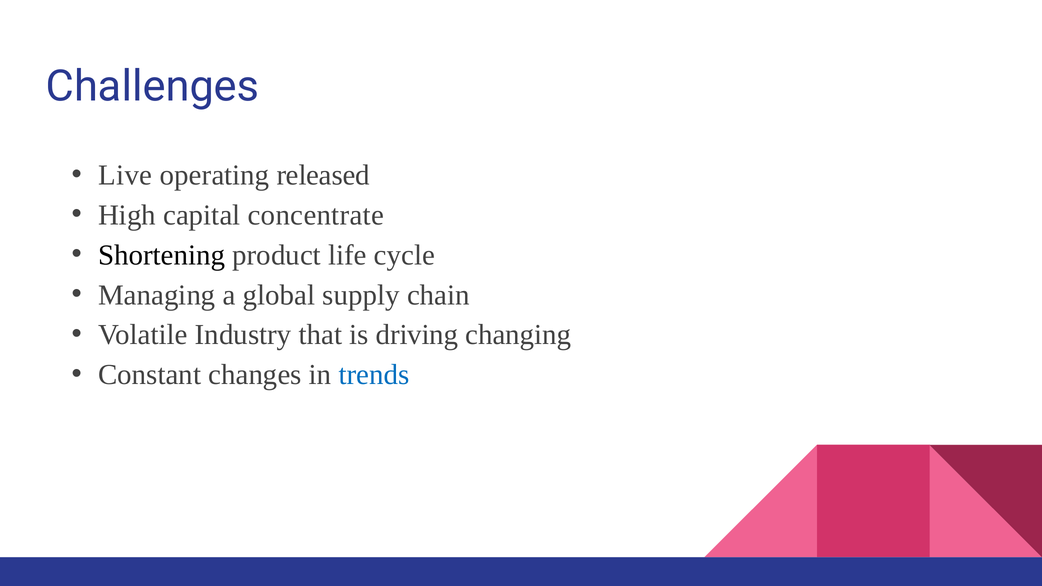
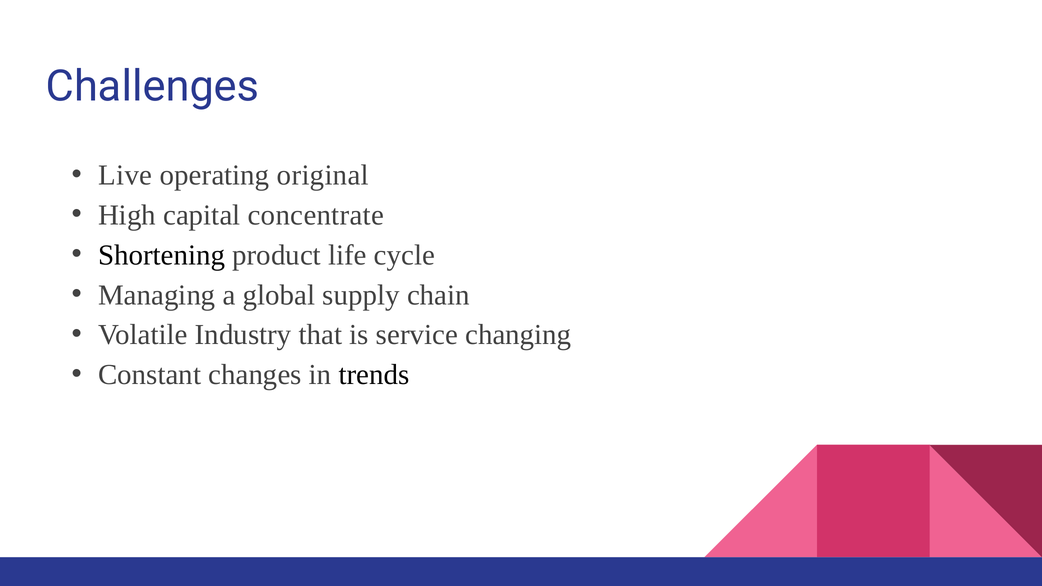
released: released -> original (323, 175)
driving: driving -> service (417, 335)
trends colour: blue -> black (374, 375)
